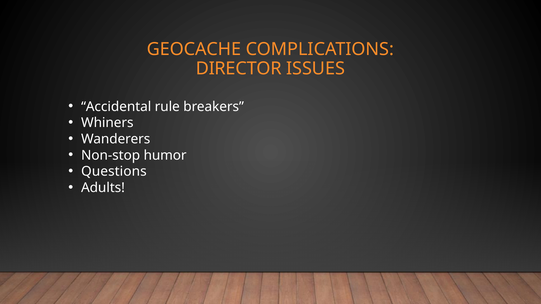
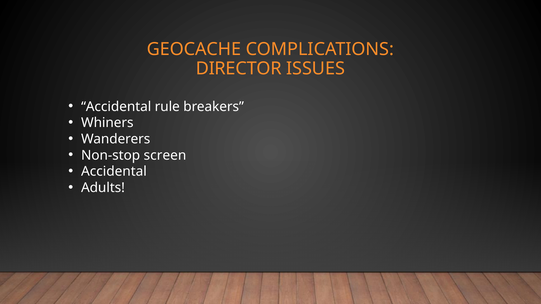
humor: humor -> screen (165, 155)
Questions: Questions -> Accidental (114, 172)
